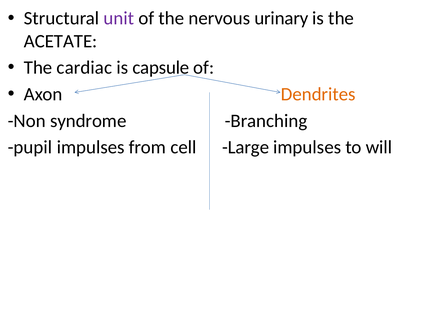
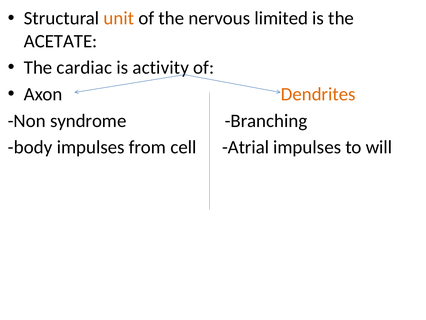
unit colour: purple -> orange (119, 18)
urinary: urinary -> limited (281, 18)
capsule: capsule -> activity (161, 68)
pupil: pupil -> body (30, 147)
Large: Large -> Atrial (246, 147)
